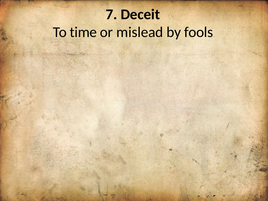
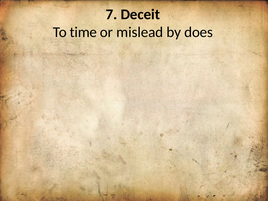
fools: fools -> does (199, 32)
